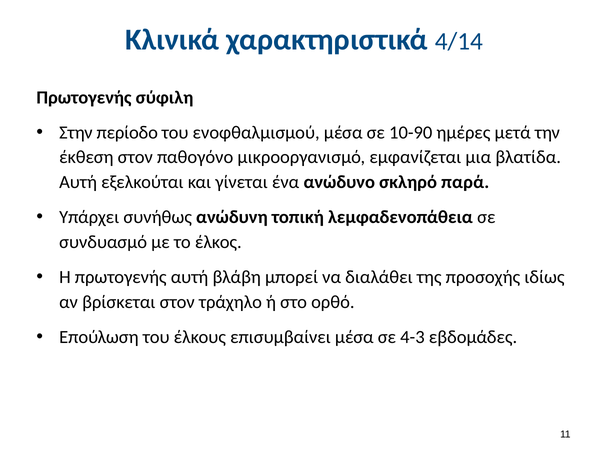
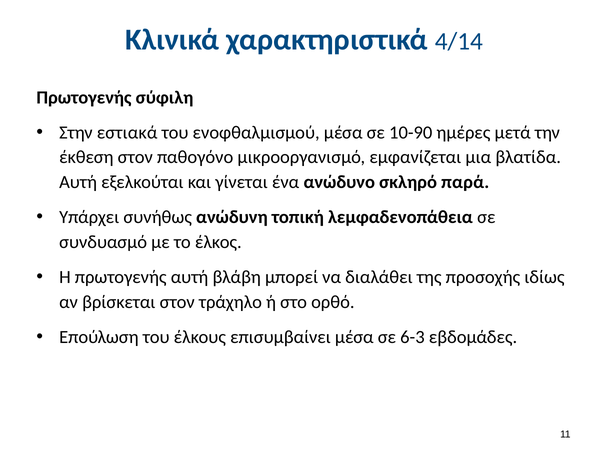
περίοδο: περίοδο -> εστιακά (127, 133)
4-3: 4-3 -> 6-3 (412, 337)
